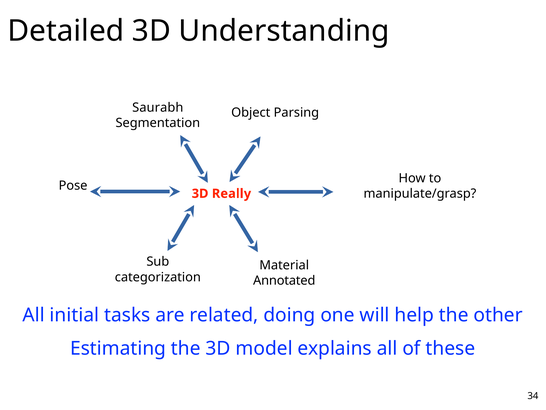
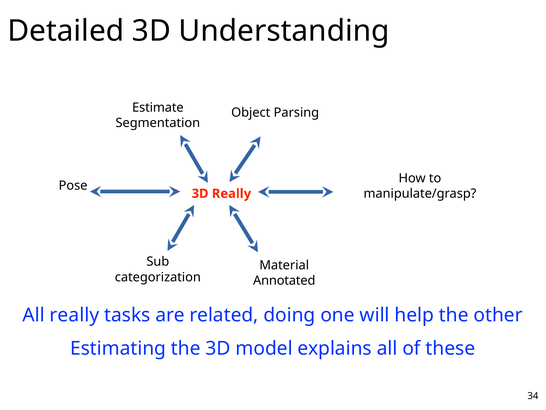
Saurabh: Saurabh -> Estimate (158, 107)
All initial: initial -> really (74, 315)
